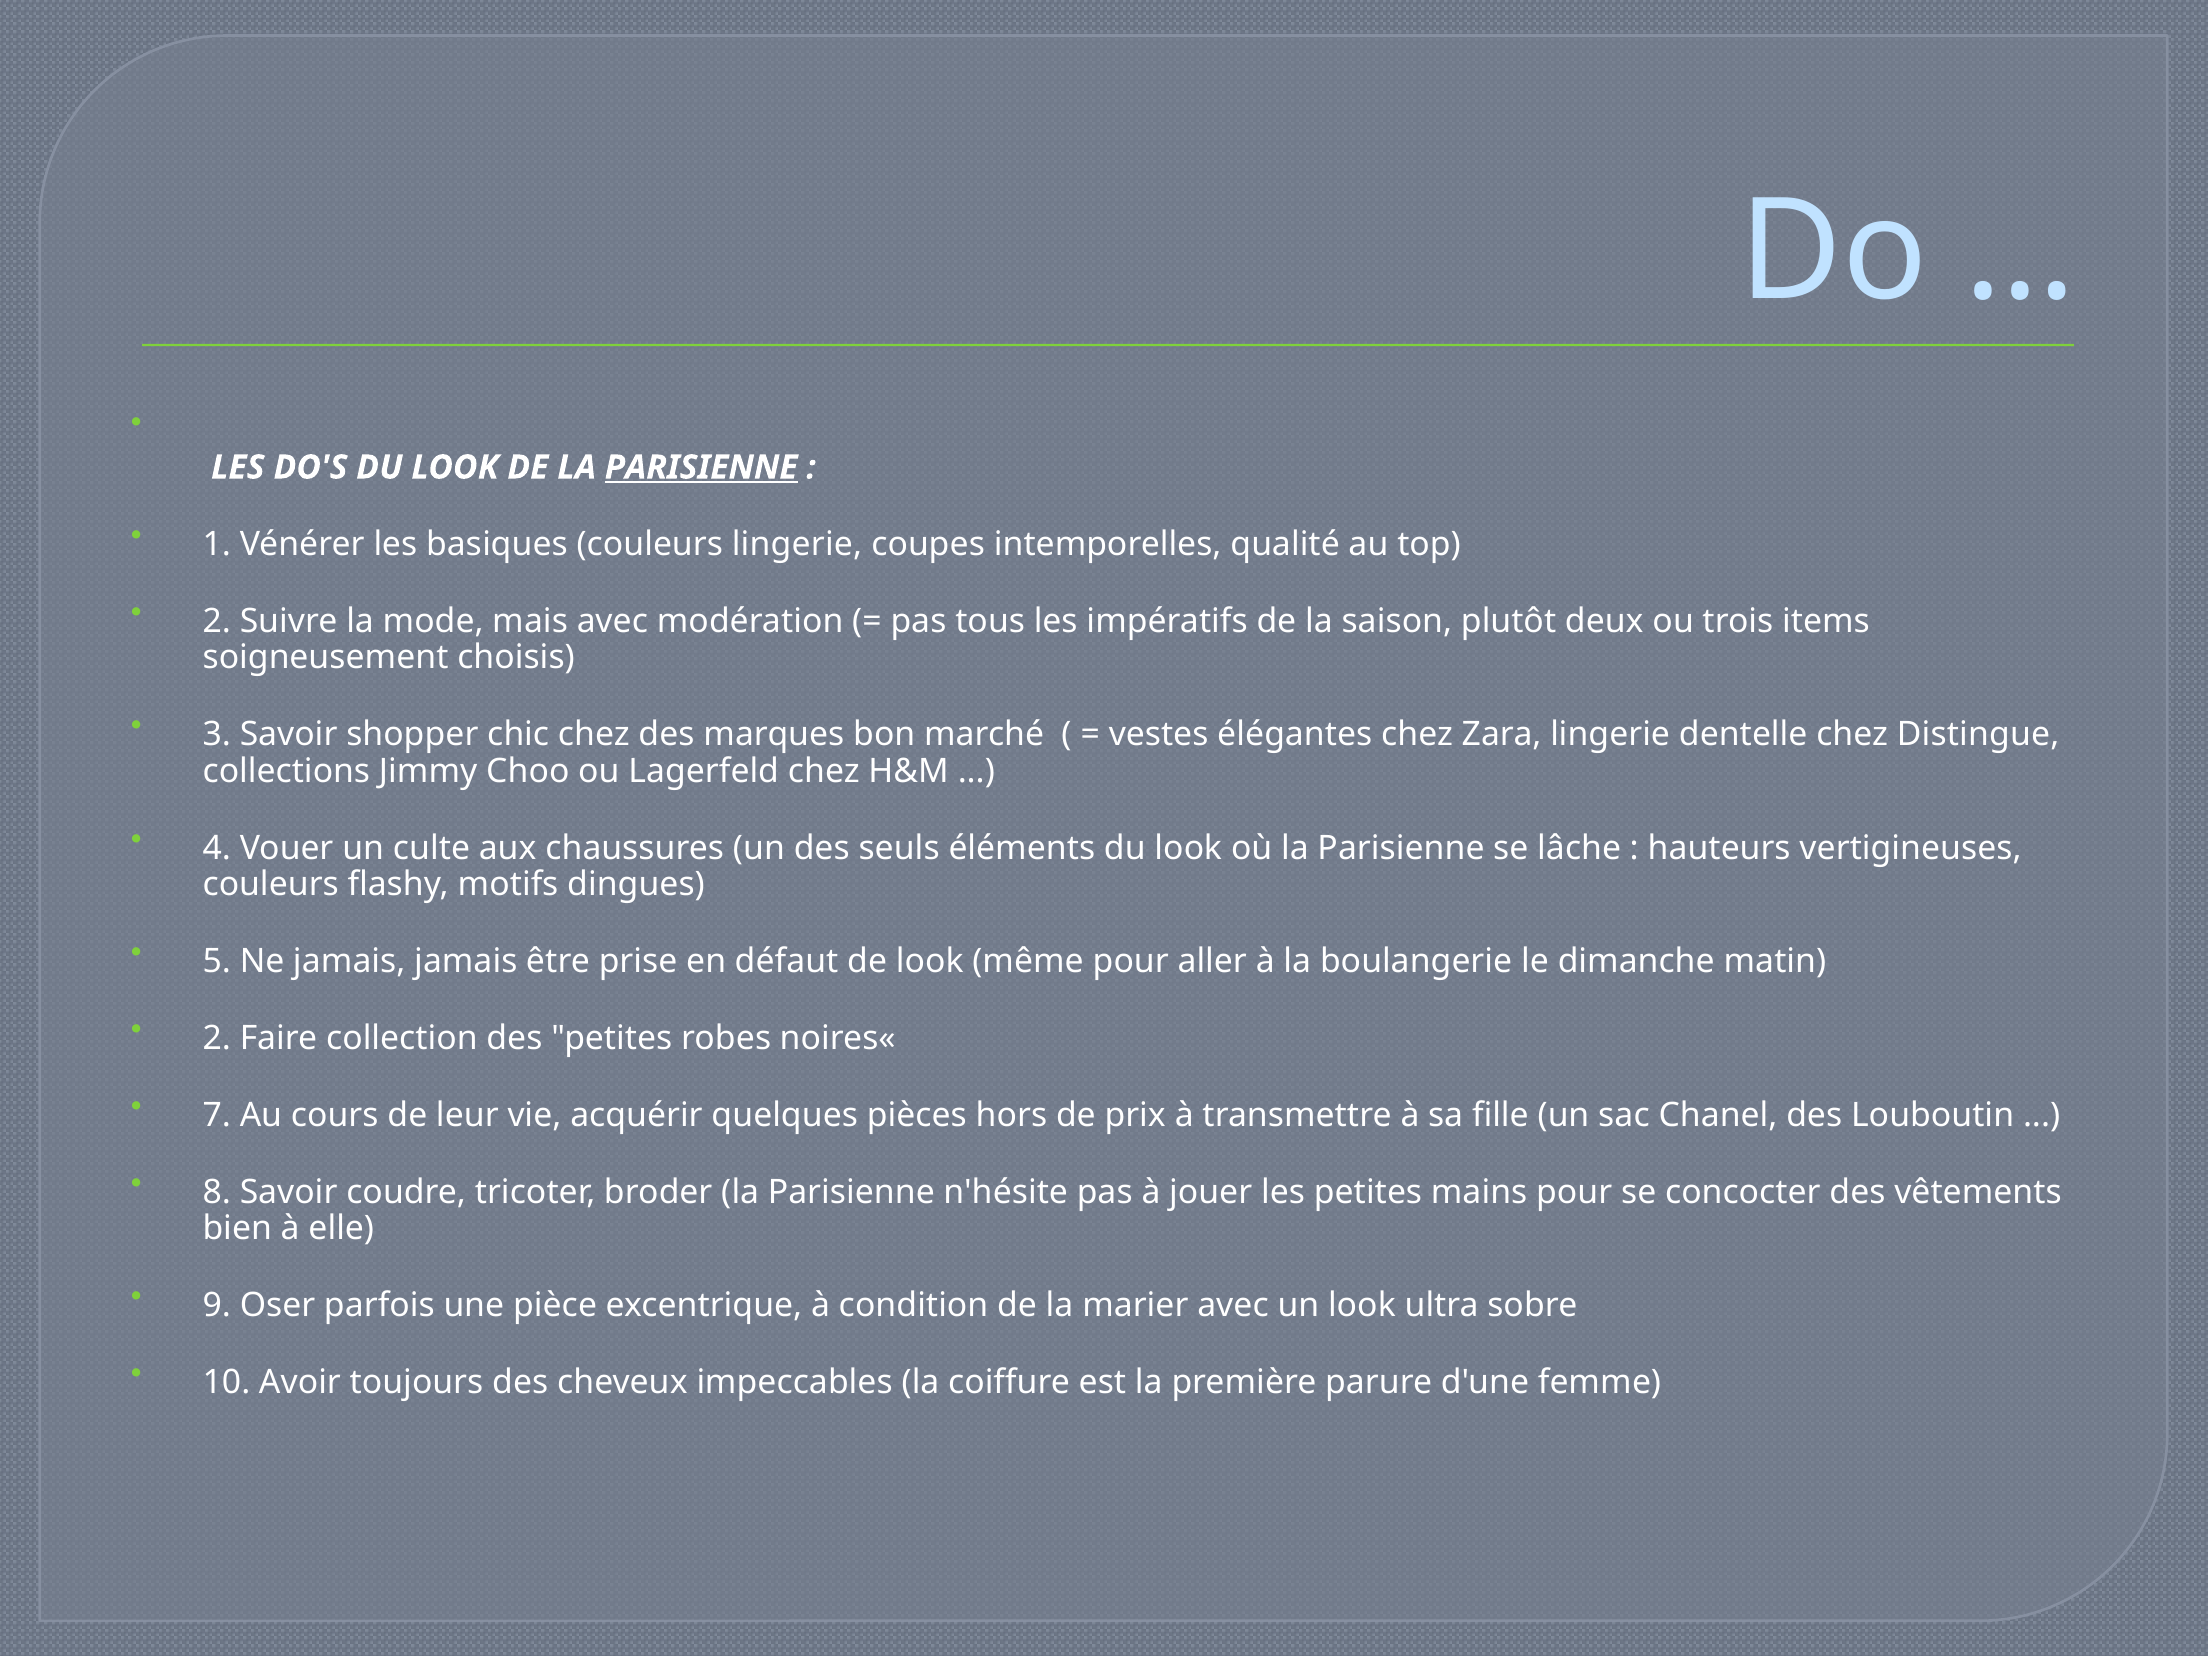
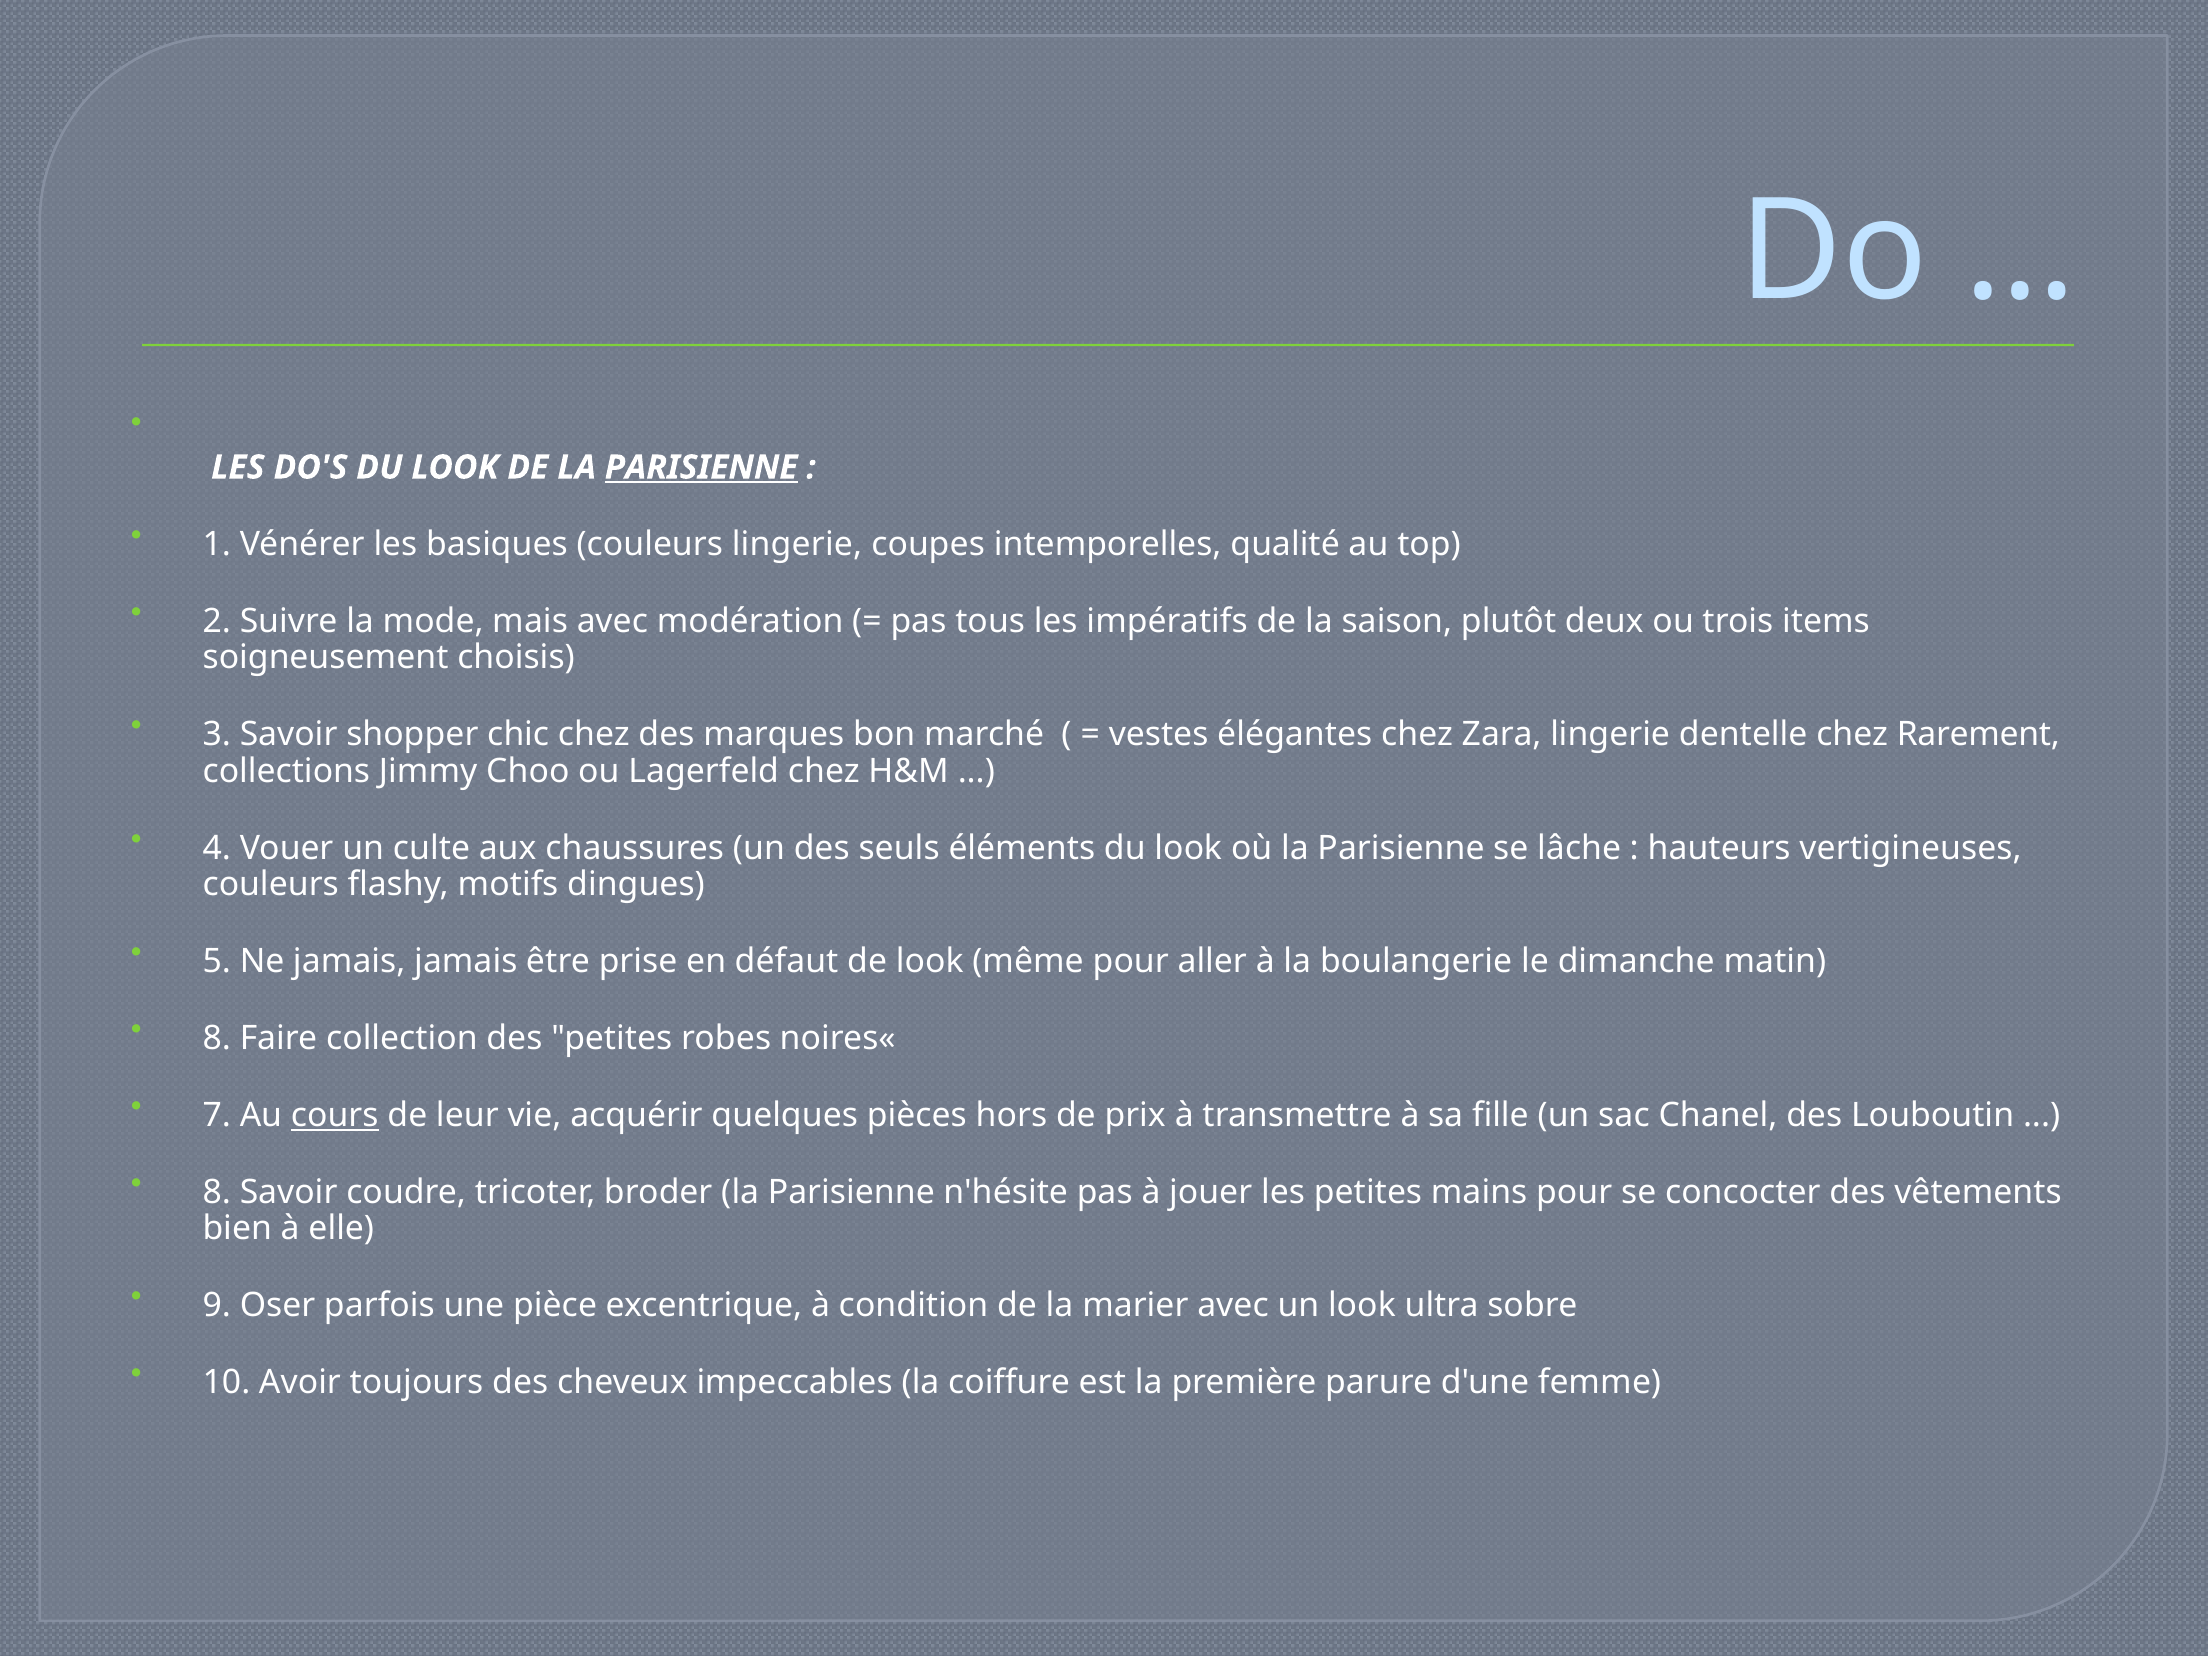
Distingue: Distingue -> Rarement (1978, 735)
2: 2 -> 8 (217, 1038)
cours underline: none -> present (335, 1115)
